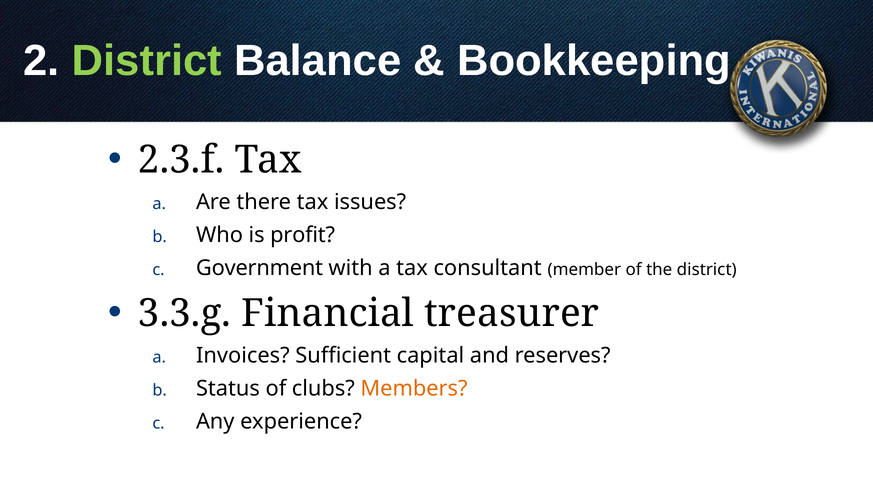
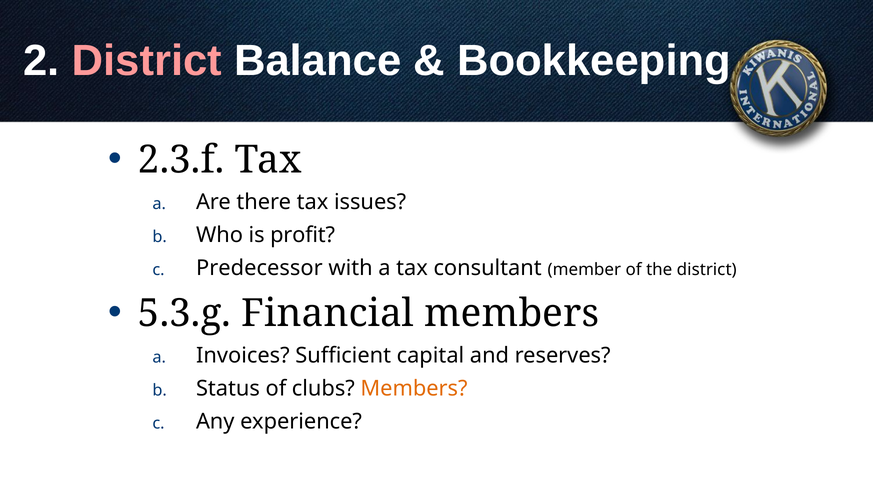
District colour: light green -> pink (147, 61)
Government: Government -> Predecessor (259, 268)
3.3.g: 3.3.g -> 5.3.g (185, 314)
Financial treasurer: treasurer -> members (512, 314)
